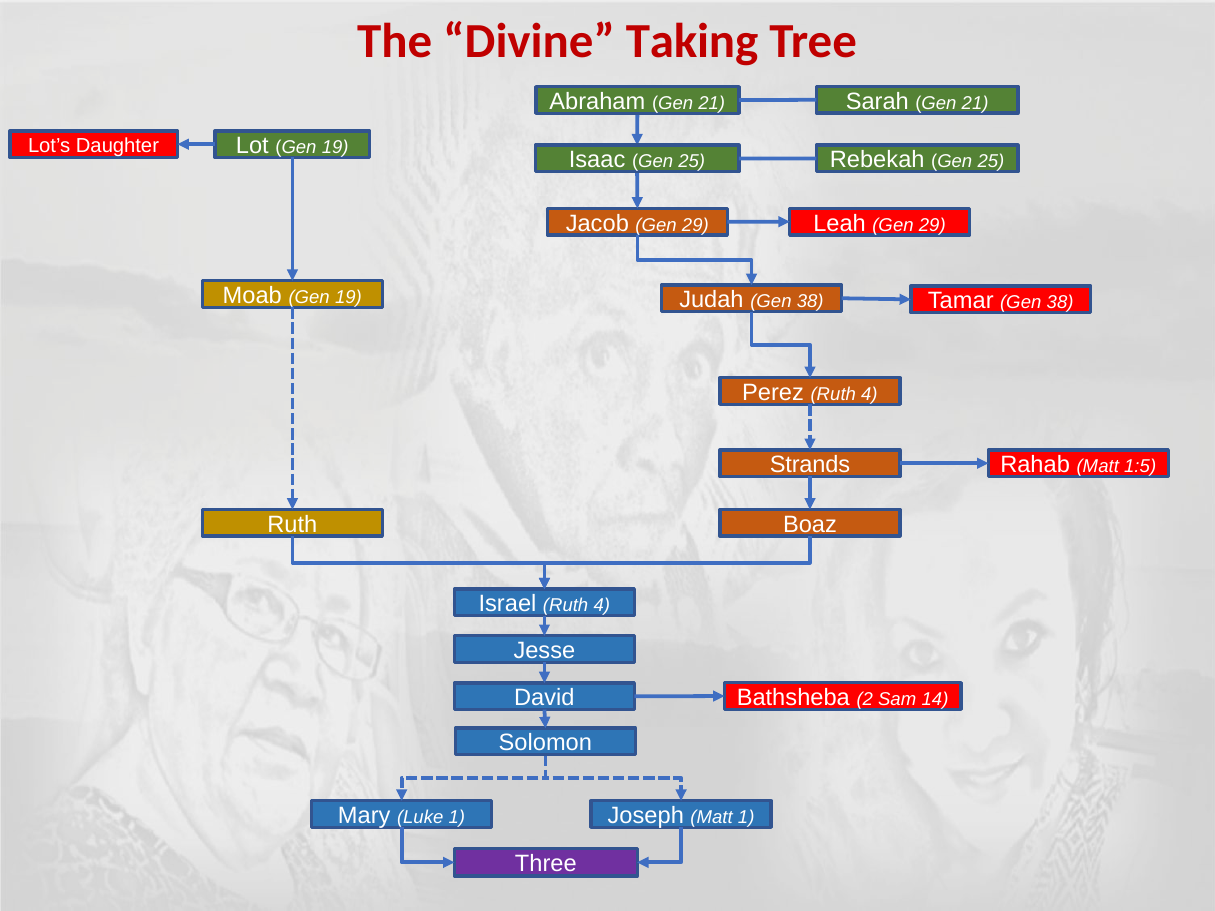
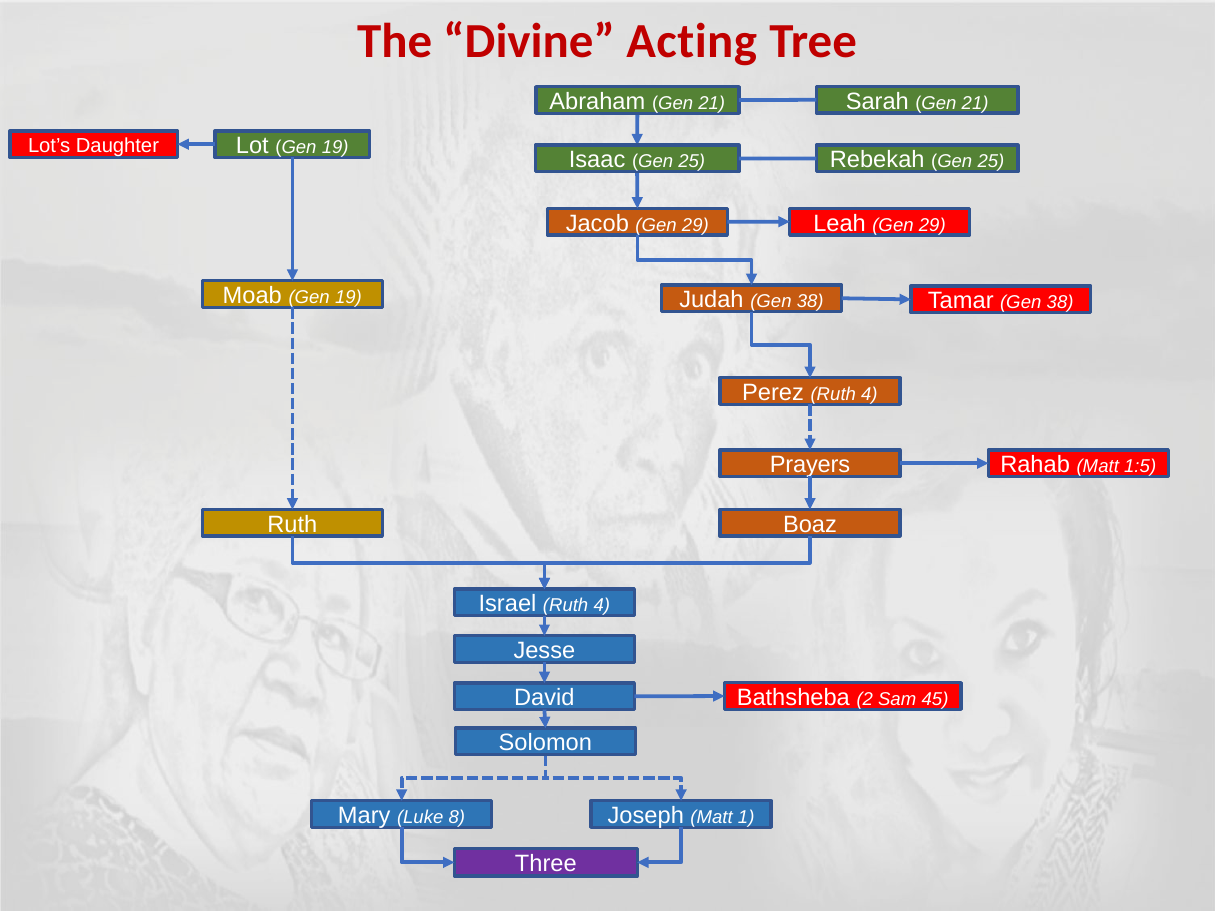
Taking: Taking -> Acting (692, 41)
Strands: Strands -> Prayers (810, 465)
14: 14 -> 45 (935, 700)
Luke 1: 1 -> 8 (457, 818)
